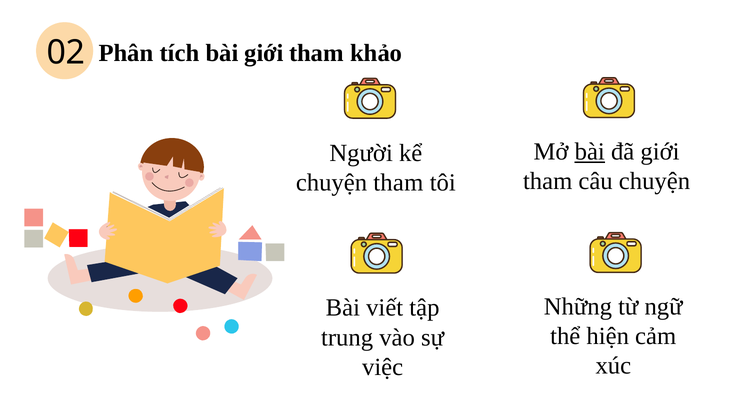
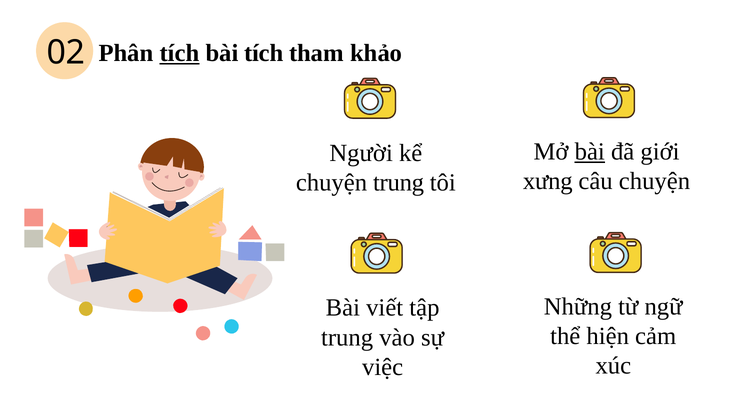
tích underline: none -> present (179, 53)
bài giới: giới -> tích (264, 53)
tham: tham -> xưng (548, 181)
chuyện tham: tham -> trung (399, 183)
